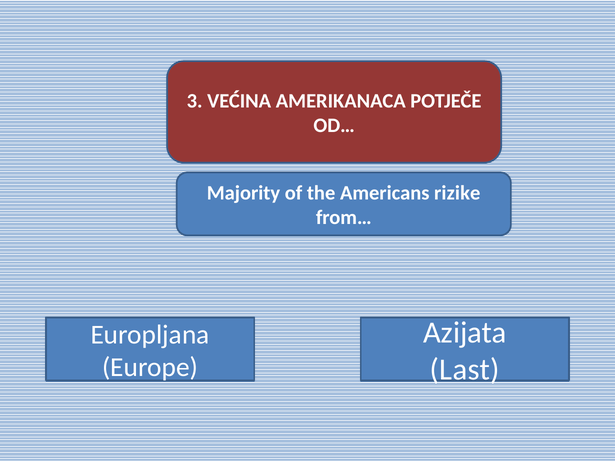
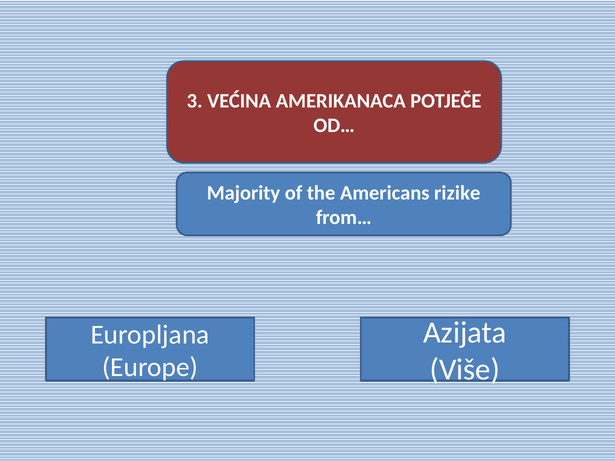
Last: Last -> Više (465, 370)
